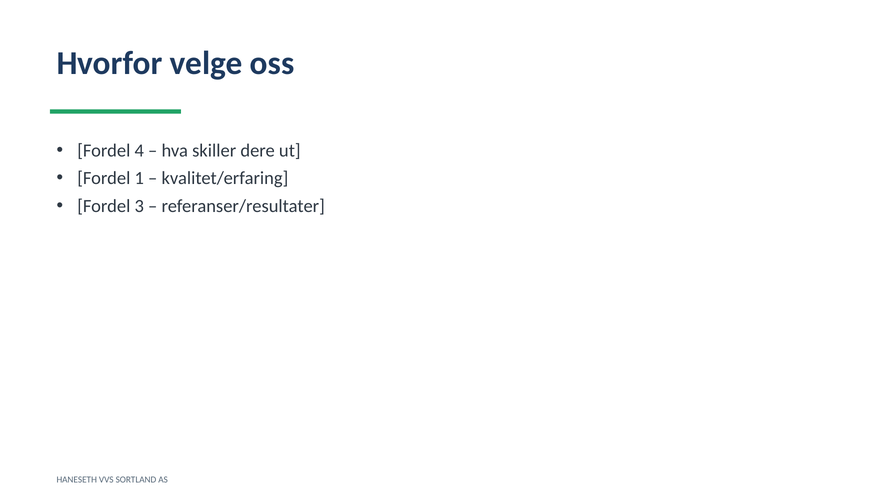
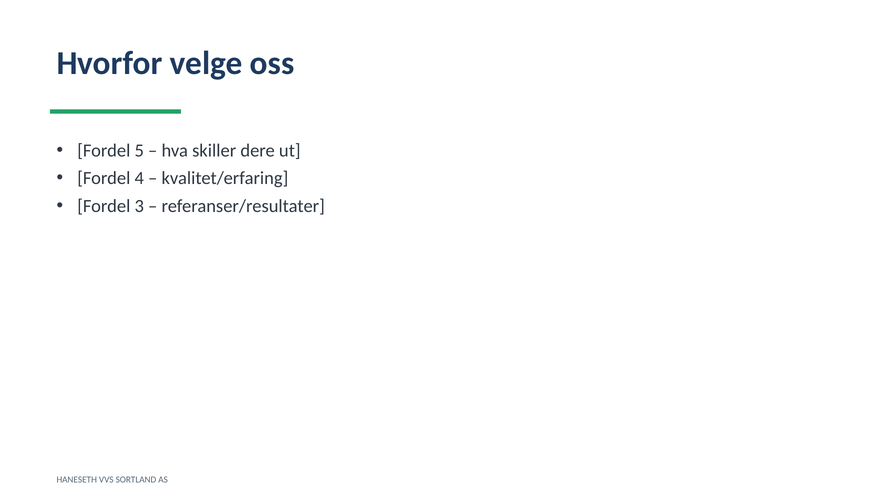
4: 4 -> 5 (139, 150)
1: 1 -> 4 (139, 178)
